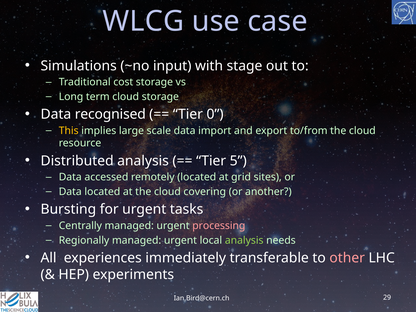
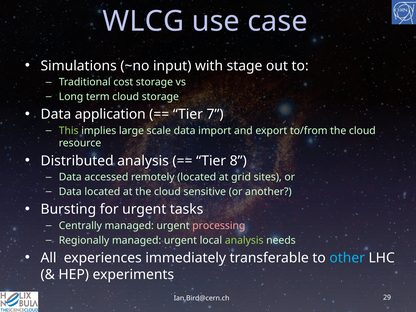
recognised: recognised -> application (110, 114)
0: 0 -> 7 (215, 114)
This colour: yellow -> light green (69, 131)
5: 5 -> 8 (238, 161)
covering: covering -> sensitive (205, 192)
other colour: pink -> light blue (347, 258)
